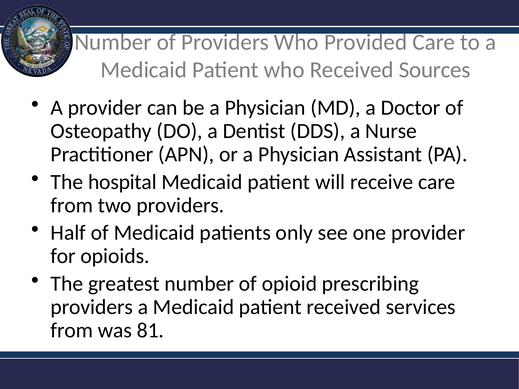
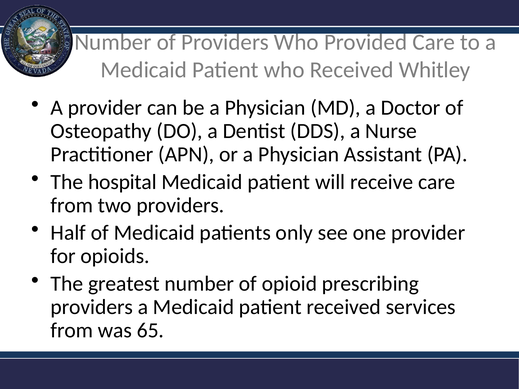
Sources: Sources -> Whitley (435, 70)
81: 81 -> 65 (150, 331)
